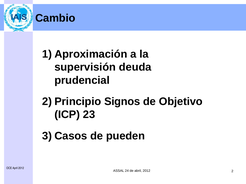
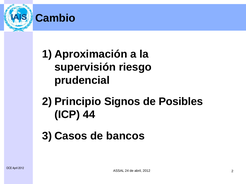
deuda: deuda -> riesgo (135, 67)
Objetivo: Objetivo -> Posibles (181, 102)
23: 23 -> 44 (89, 115)
pueden: pueden -> bancos (125, 136)
